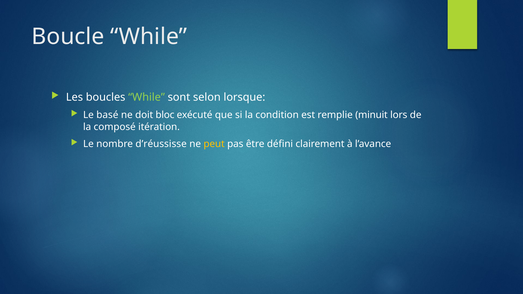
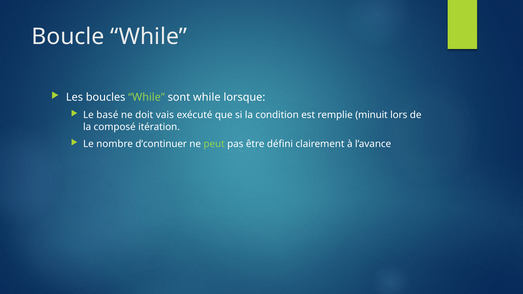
sont selon: selon -> while (207, 97)
bloc: bloc -> vais (165, 115)
d’réussisse: d’réussisse -> d’continuer (161, 144)
peut colour: yellow -> light green (214, 144)
